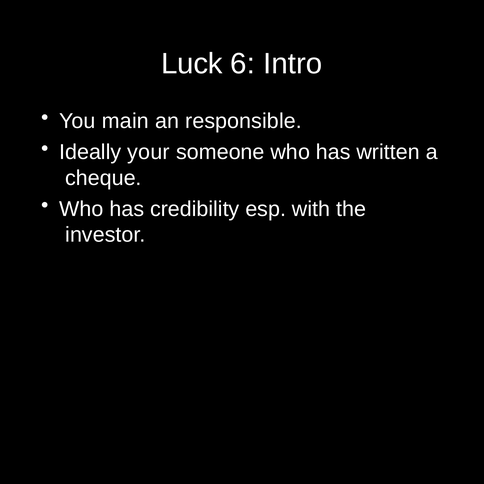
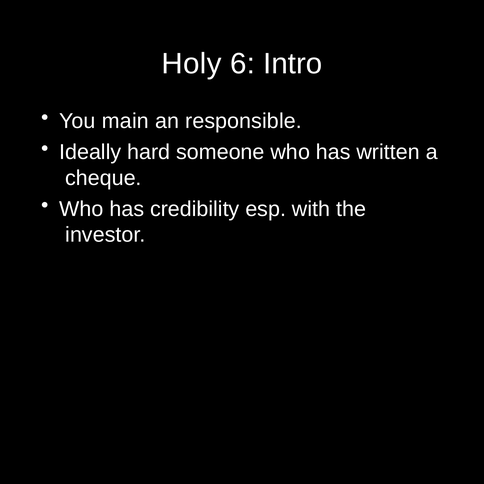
Luck: Luck -> Holy (192, 64)
your: your -> hard (149, 152)
